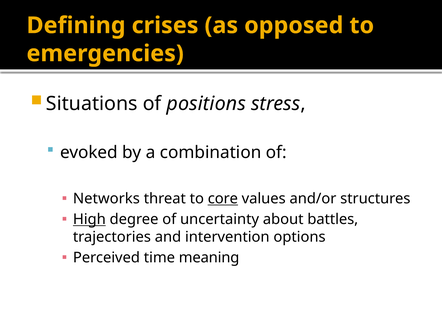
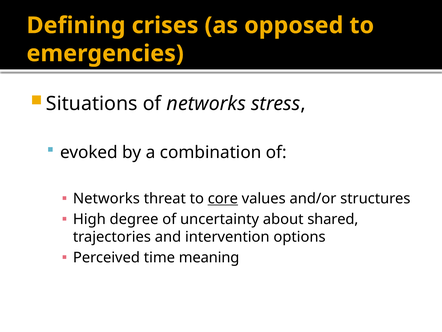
of positions: positions -> networks (206, 103)
High underline: present -> none (89, 219)
battles: battles -> shared (333, 219)
